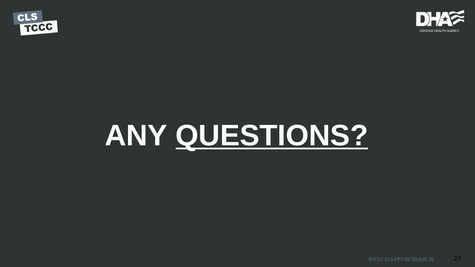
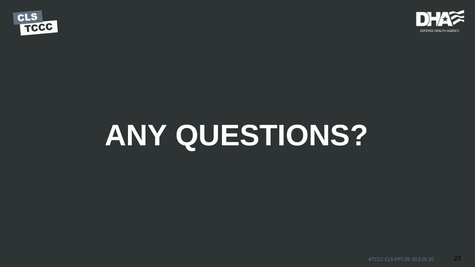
QUESTIONS underline: present -> none (272, 136)
